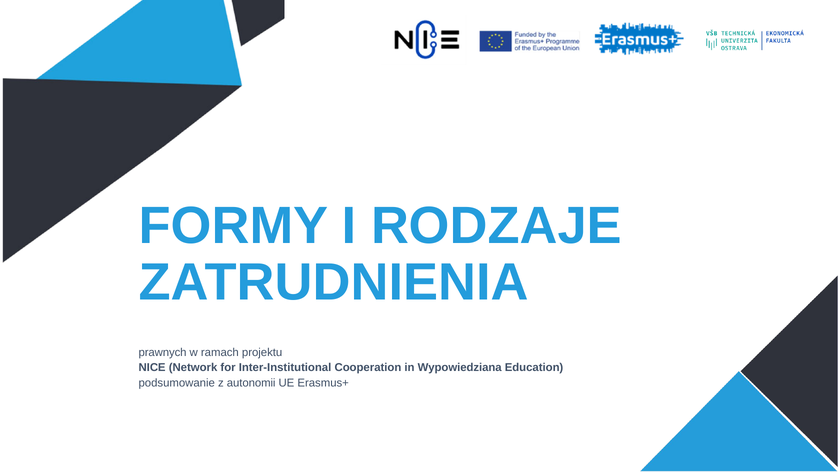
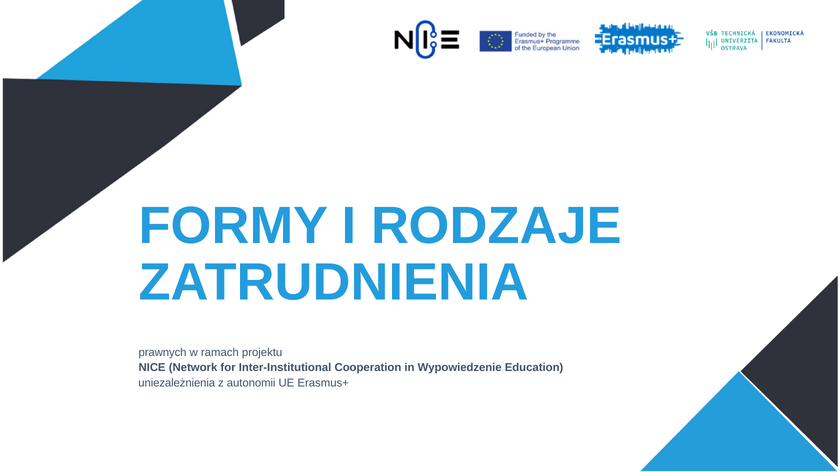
Wypowiedziana: Wypowiedziana -> Wypowiedzenie (460, 368)
podsumowanie: podsumowanie -> uniezależnienia (177, 383)
